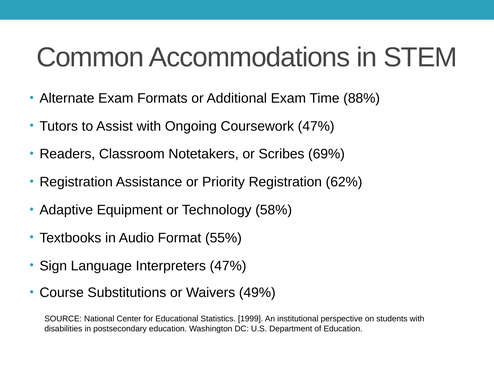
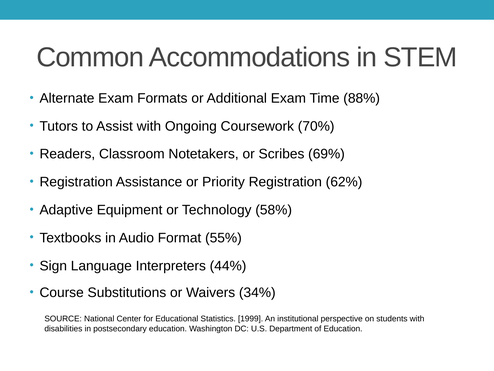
Coursework 47%: 47% -> 70% (316, 126)
Interpreters 47%: 47% -> 44% (228, 265)
49%: 49% -> 34% (257, 292)
